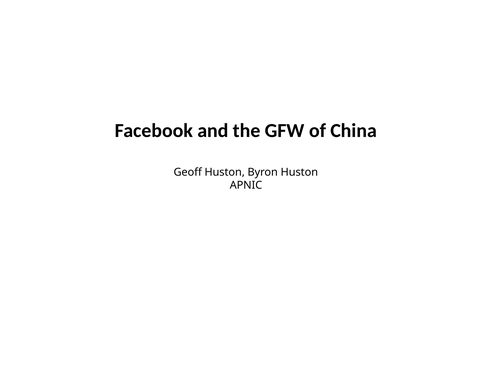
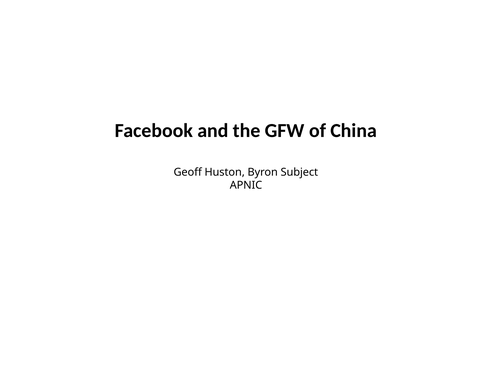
Byron Huston: Huston -> Subject (299, 172)
